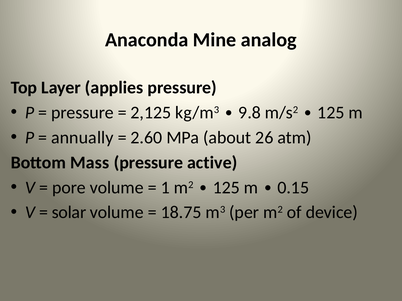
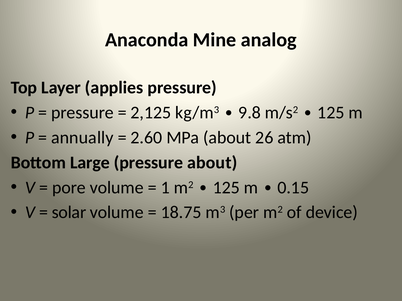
Mass: Mass -> Large (90, 163)
pressure active: active -> about (212, 163)
